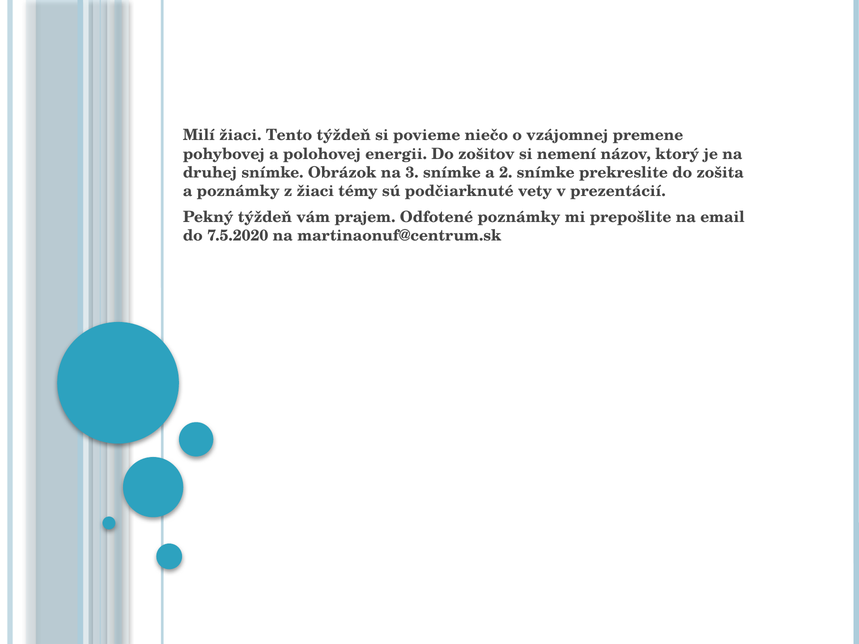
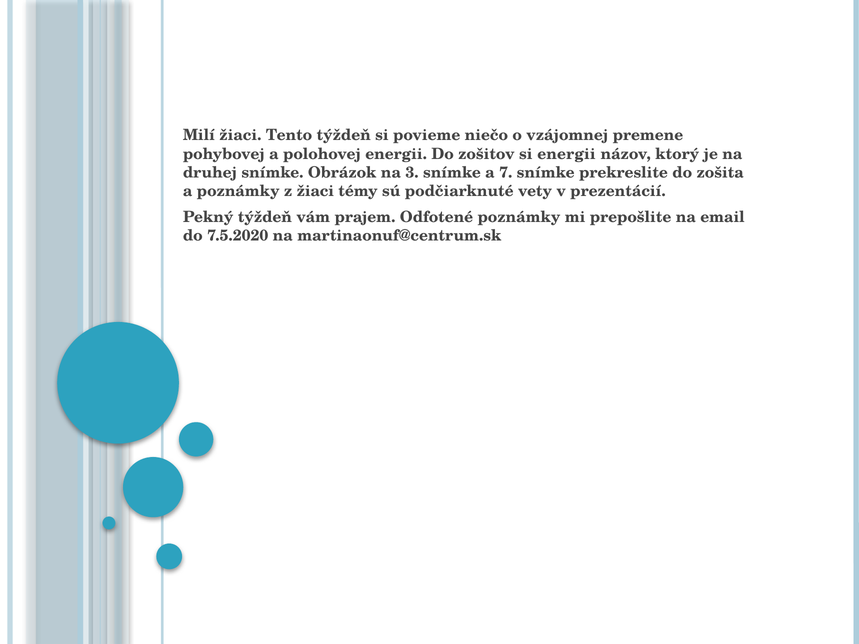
si nemení: nemení -> energii (566, 154)
2: 2 -> 7 (506, 173)
